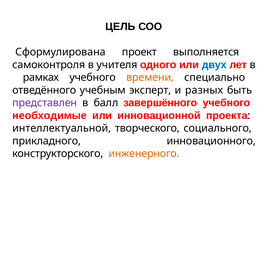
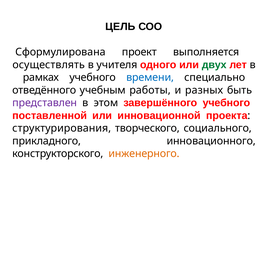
самоконтроля: самоконтроля -> осуществлять (49, 65)
двух colour: blue -> green (214, 65)
времени colour: orange -> blue (150, 77)
эксперт: эксперт -> работы (150, 90)
балл: балл -> этом (106, 103)
необходимые: необходимые -> поставленной (50, 116)
интеллектуальной: интеллектуальной -> структурирования (62, 128)
